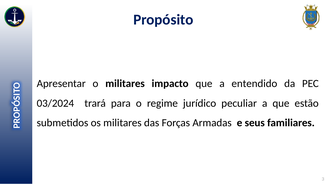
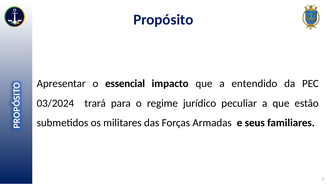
o militares: militares -> essencial (125, 84)
